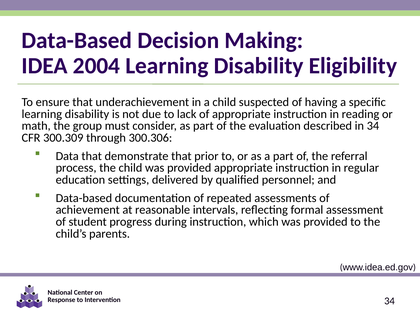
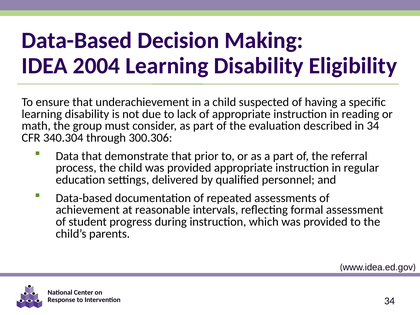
300.309: 300.309 -> 340.304 (63, 138)
